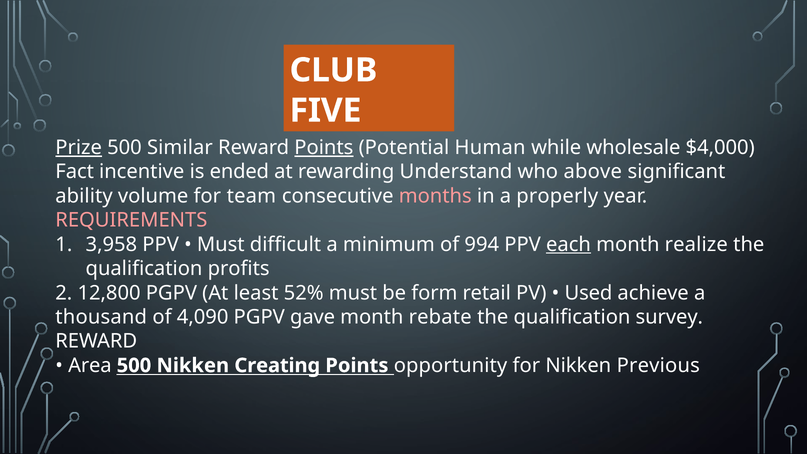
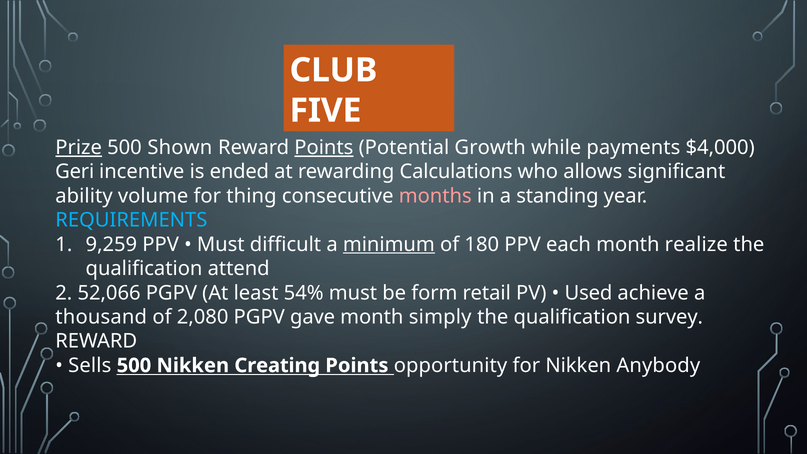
Similar: Similar -> Shown (180, 148)
Human: Human -> Growth (490, 148)
wholesale: wholesale -> payments (633, 148)
Fact: Fact -> Geri (75, 172)
Understand: Understand -> Calculations (456, 172)
above: above -> allows (593, 172)
team: team -> thing (251, 196)
properly: properly -> standing (557, 196)
REQUIREMENTS colour: pink -> light blue (131, 220)
3,958: 3,958 -> 9,259 (111, 244)
minimum underline: none -> present (389, 244)
994: 994 -> 180 (482, 244)
each underline: present -> none (569, 244)
profits: profits -> attend (239, 269)
12,800: 12,800 -> 52,066 (109, 293)
52%: 52% -> 54% (304, 293)
4,090: 4,090 -> 2,080 (203, 317)
rebate: rebate -> simply (440, 317)
Area: Area -> Sells (90, 365)
Previous: Previous -> Anybody (658, 365)
